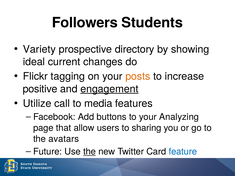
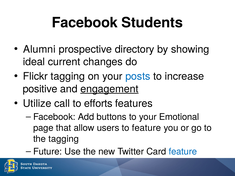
Followers: Followers -> Facebook (85, 23)
Variety: Variety -> Alumni (39, 49)
posts colour: orange -> blue (138, 76)
media: media -> efforts (98, 104)
Analyzing: Analyzing -> Emotional (179, 117)
to sharing: sharing -> feature (146, 128)
the avatars: avatars -> tagging (64, 139)
the underline: present -> none (90, 152)
